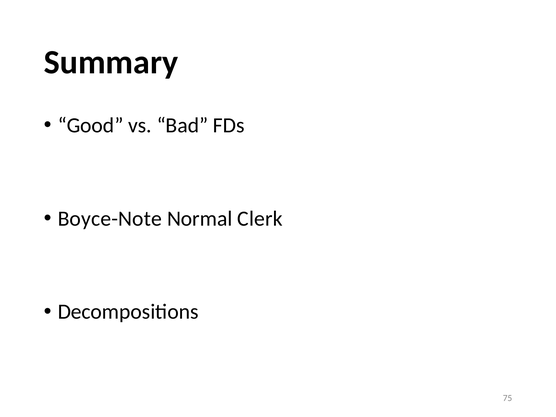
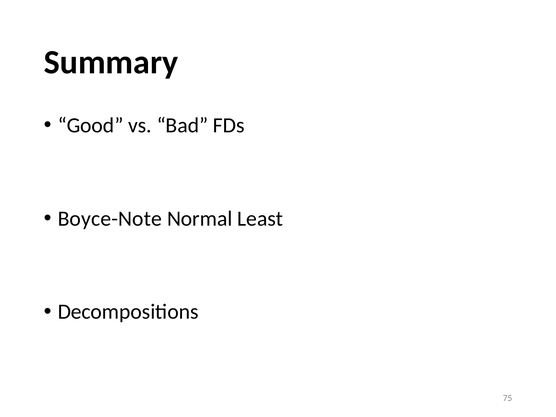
Clerk: Clerk -> Least (260, 219)
